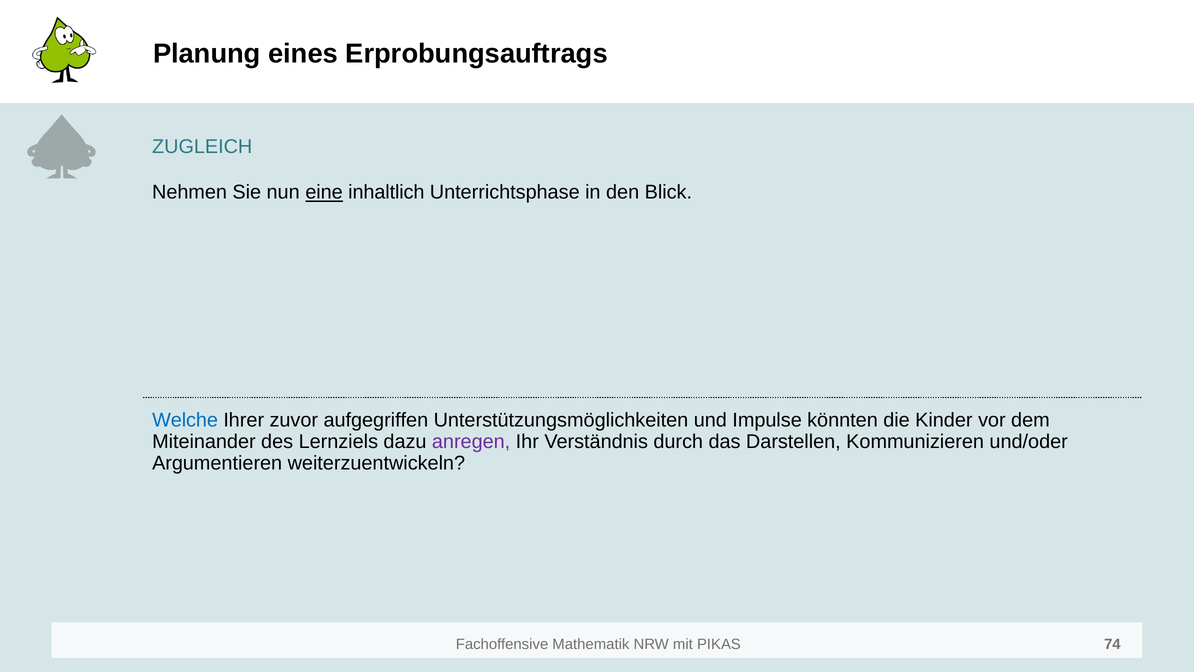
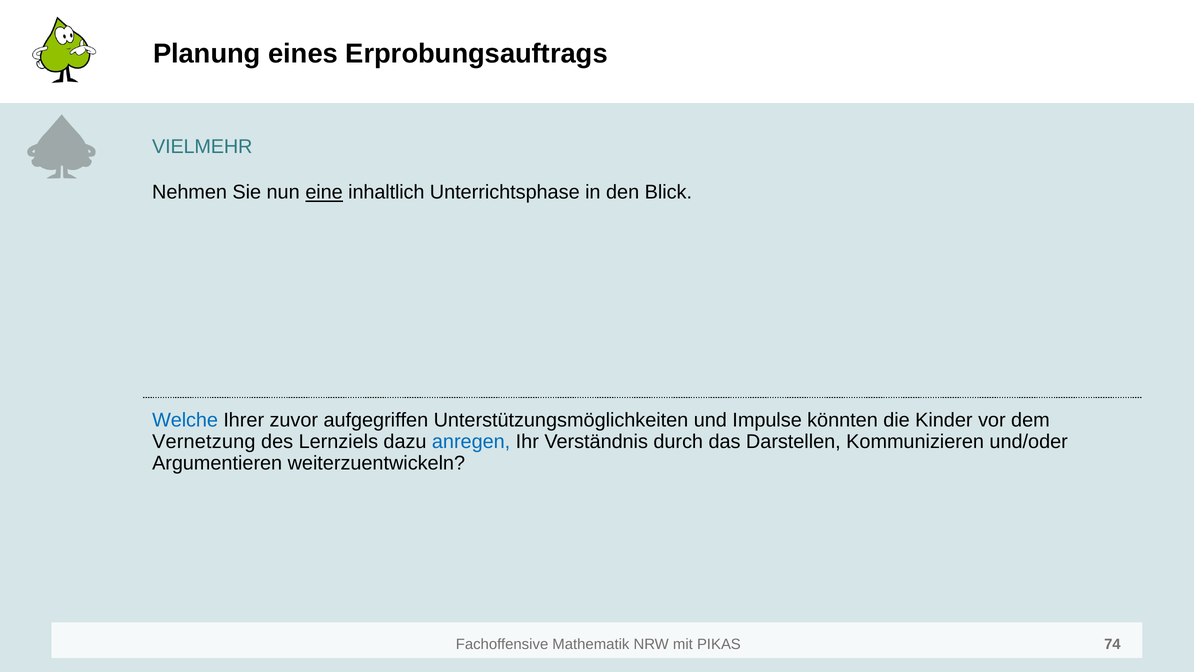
ZUGLEICH: ZUGLEICH -> VIELMEHR (202, 147)
Miteinander: Miteinander -> Vernetzung (204, 441)
anregen colour: purple -> blue (471, 441)
